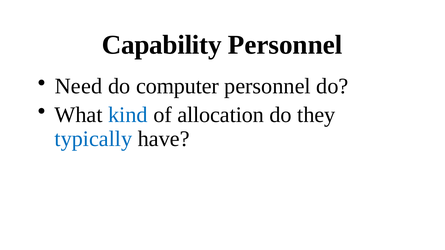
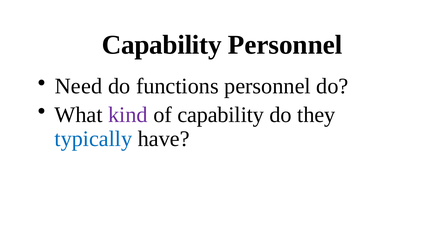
computer: computer -> functions (177, 86)
kind colour: blue -> purple (128, 115)
of allocation: allocation -> capability (221, 115)
